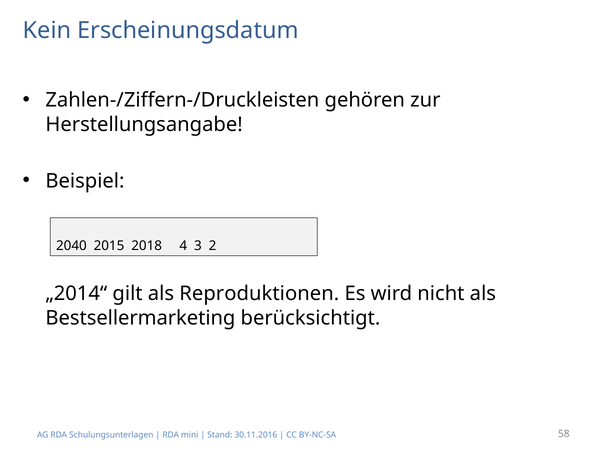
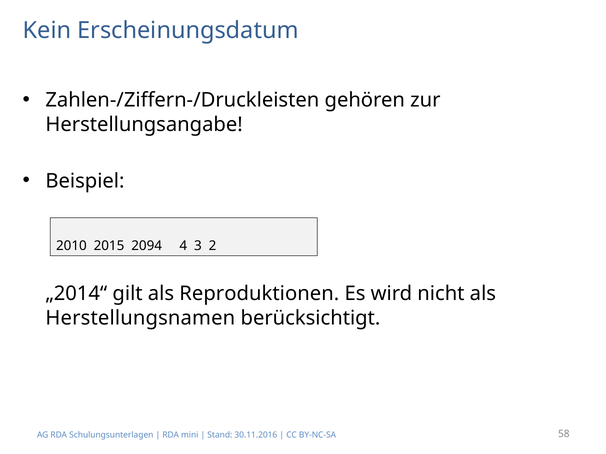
2040: 2040 -> 2010 (71, 246)
2018: 2018 -> 2094 (147, 246)
Bestsellermarketing: Bestsellermarketing -> Herstellungsnamen (140, 318)
